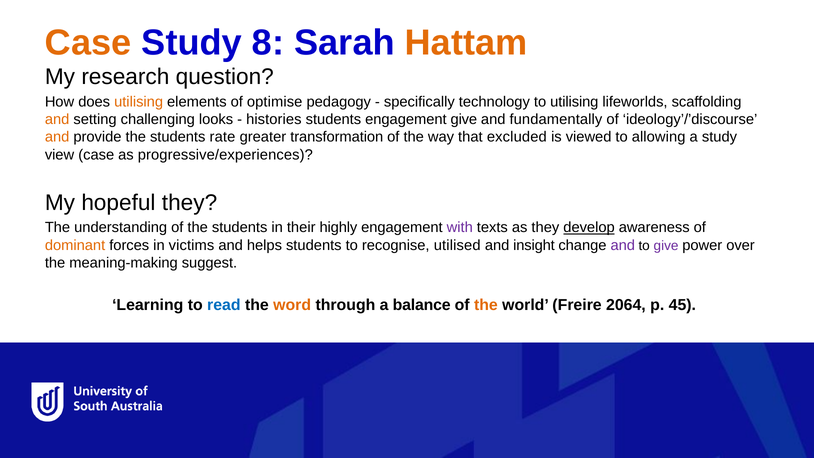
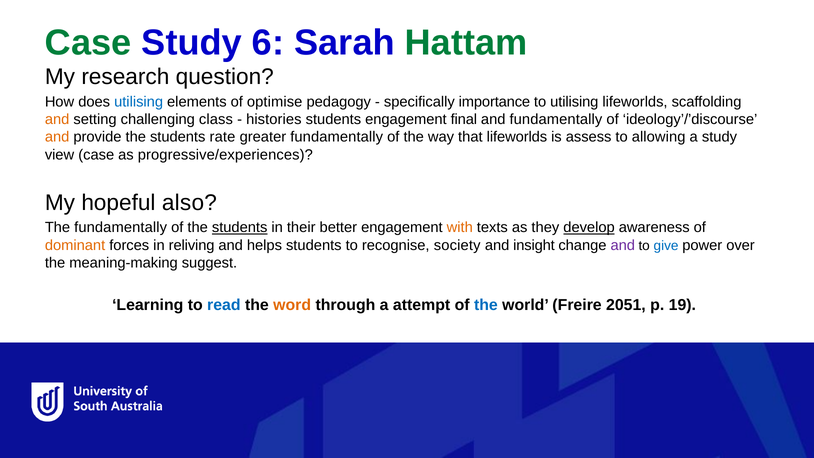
Case colour: orange -> green (88, 43)
8: 8 -> 6 (268, 43)
Hattam colour: orange -> green (466, 43)
utilising colour: orange -> blue (139, 102)
technology: technology -> importance (494, 102)
looks: looks -> class (216, 119)
engagement give: give -> final (464, 119)
greater transformation: transformation -> fundamentally (337, 137)
that excluded: excluded -> lifeworlds (517, 137)
viewed: viewed -> assess (589, 137)
hopeful they: they -> also (189, 203)
The understanding: understanding -> fundamentally (121, 228)
students underline: none -> present (240, 228)
highly: highly -> better (338, 228)
with colour: purple -> orange (460, 228)
victims: victims -> reliving (192, 245)
utilised: utilised -> society (457, 245)
give colour: purple -> blue (666, 246)
balance: balance -> attempt (422, 305)
the colour: orange -> blue (486, 305)
2064: 2064 -> 2051 (626, 305)
45: 45 -> 19 (682, 305)
